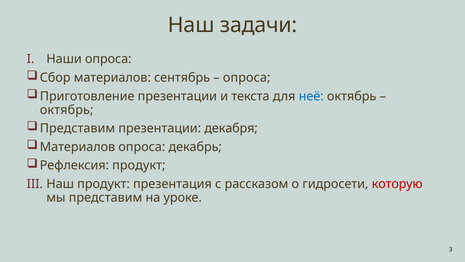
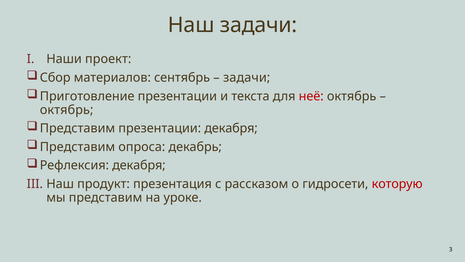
Наши опроса: опроса -> проект (108, 59)
опроса: опроса -> задачи (247, 78)
неё colour: blue -> red (311, 96)
Материалов: Материалов -> Представим (77, 147)
Рефлексия продукт: продукт -> декабря (139, 165)
